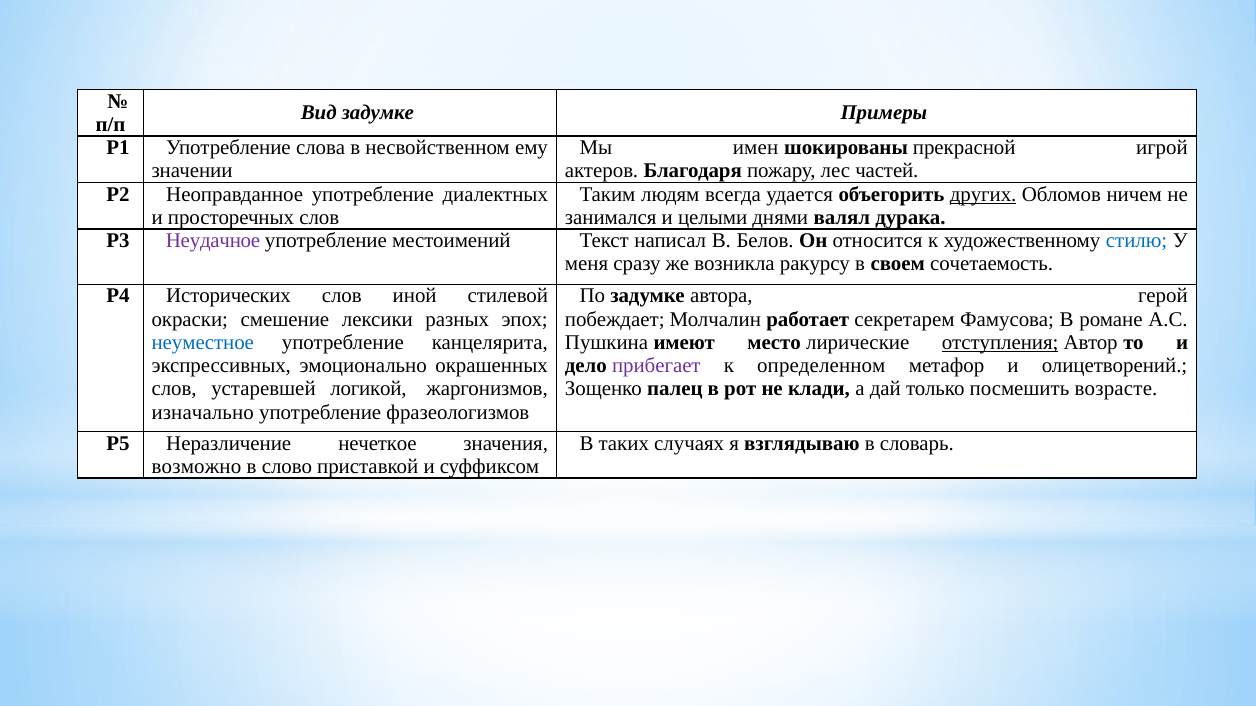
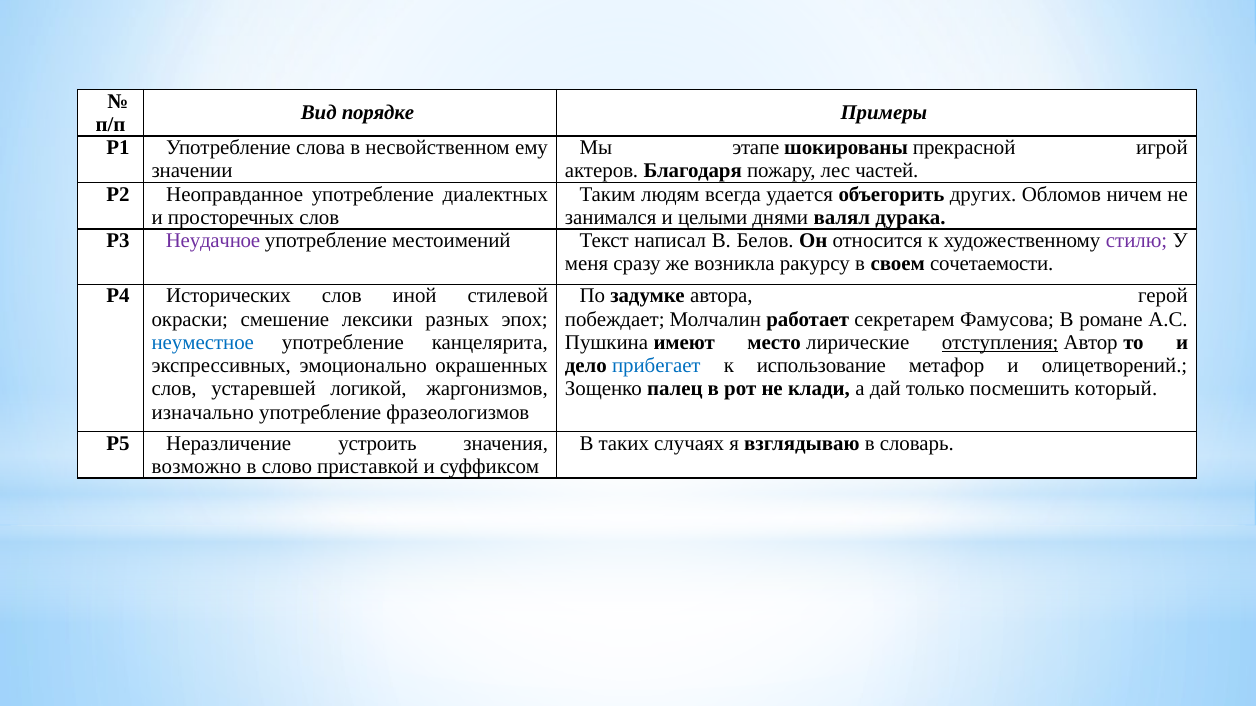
Вид задумке: задумке -> порядке (378, 113)
имен: имен -> этапе (756, 148)
других underline: present -> none (983, 194)
стилю colour: blue -> purple (1137, 241)
сочетаемость: сочетаемость -> сочетаемости (992, 264)
прибегает colour: purple -> blue (656, 366)
определенном: определенном -> использование (821, 366)
возрасте: возрасте -> который (1116, 389)
нечеткое: нечеткое -> устроить (377, 444)
